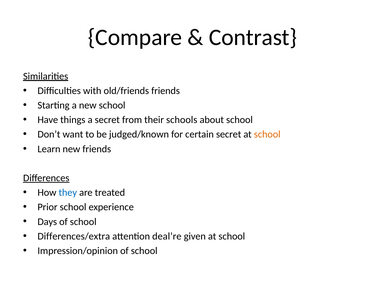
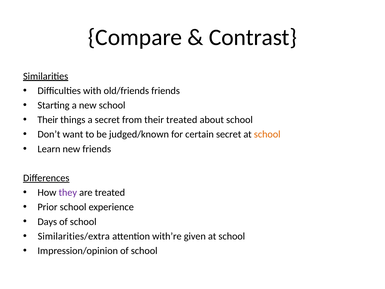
Have: Have -> Their (48, 120)
their schools: schools -> treated (182, 120)
they colour: blue -> purple (68, 192)
Differences/extra: Differences/extra -> Similarities/extra (74, 236)
deal’re: deal’re -> with’re (167, 236)
